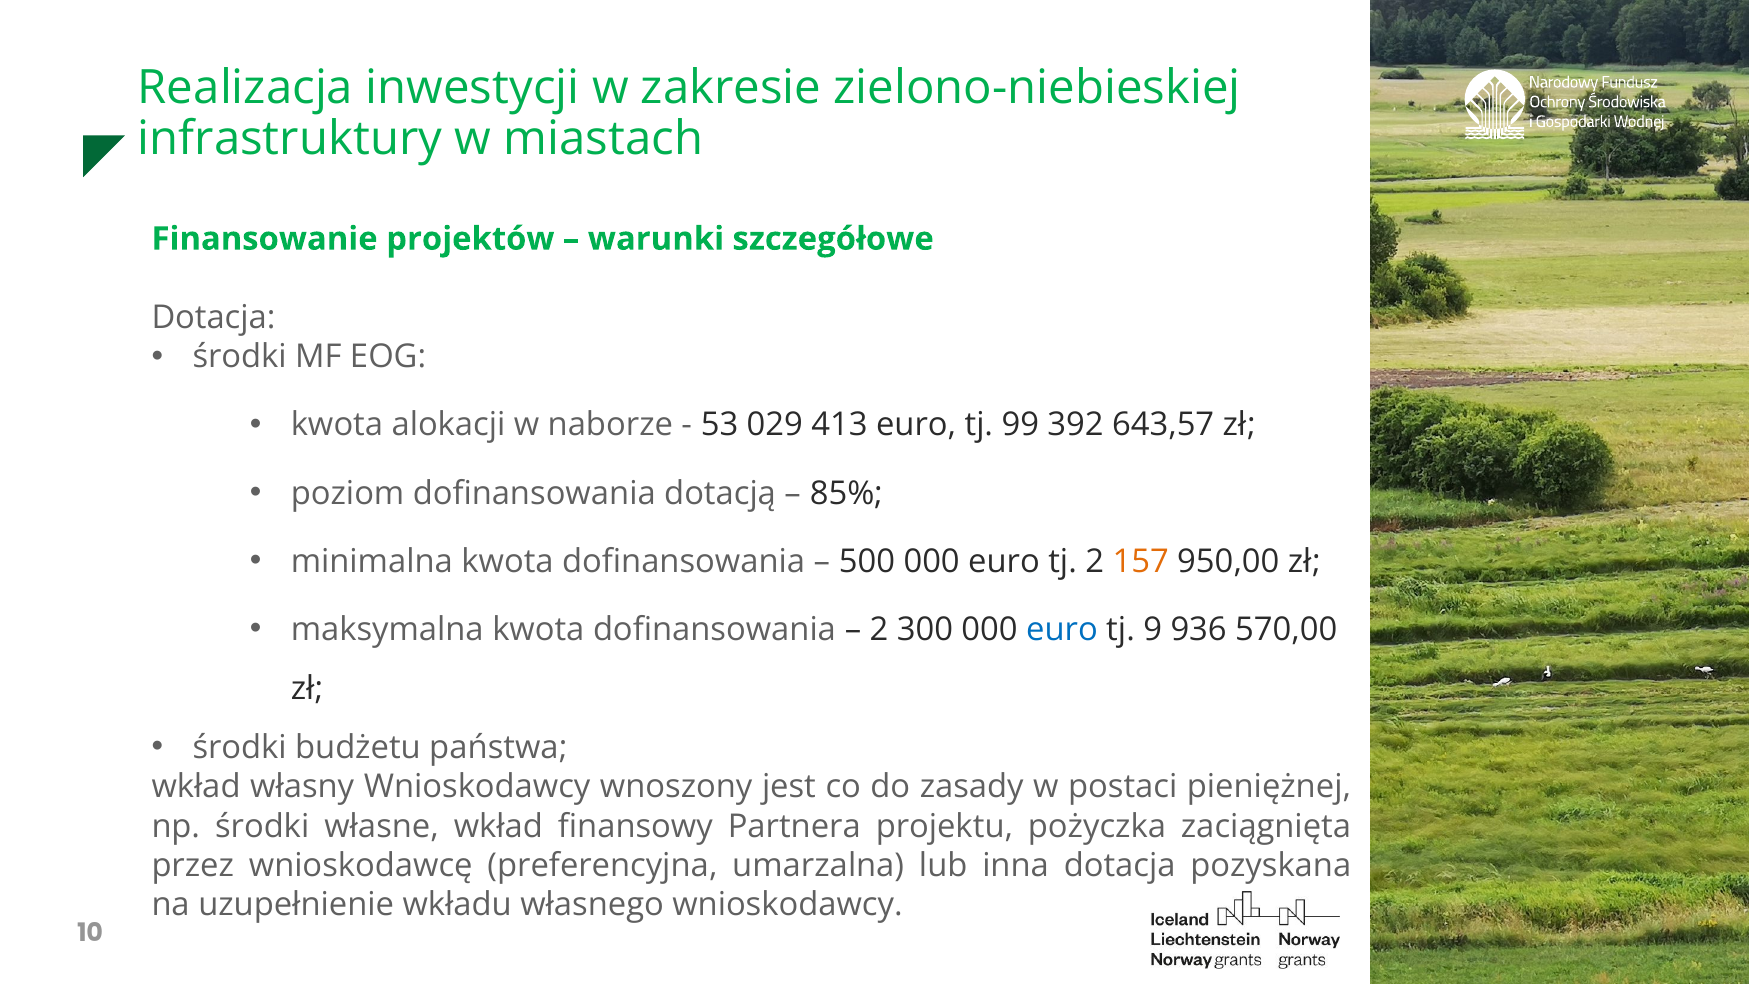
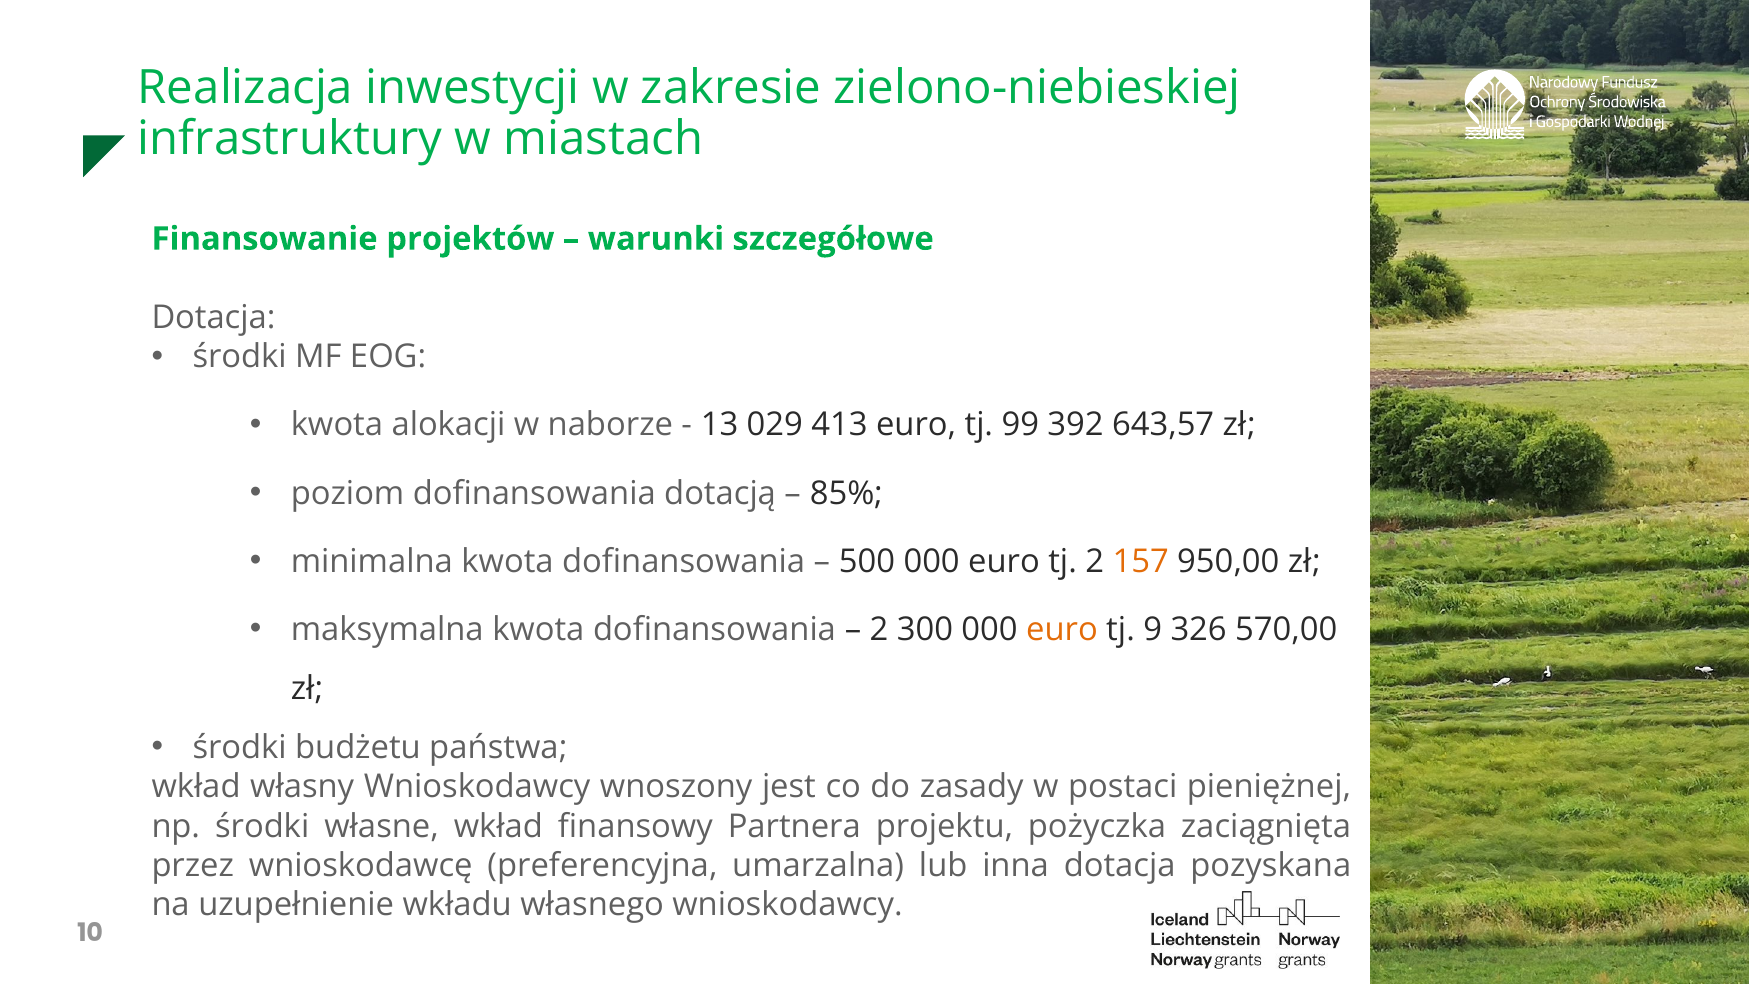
53: 53 -> 13 (720, 425)
euro colour: blue -> orange (1062, 629)
936: 936 -> 326 (1199, 629)
